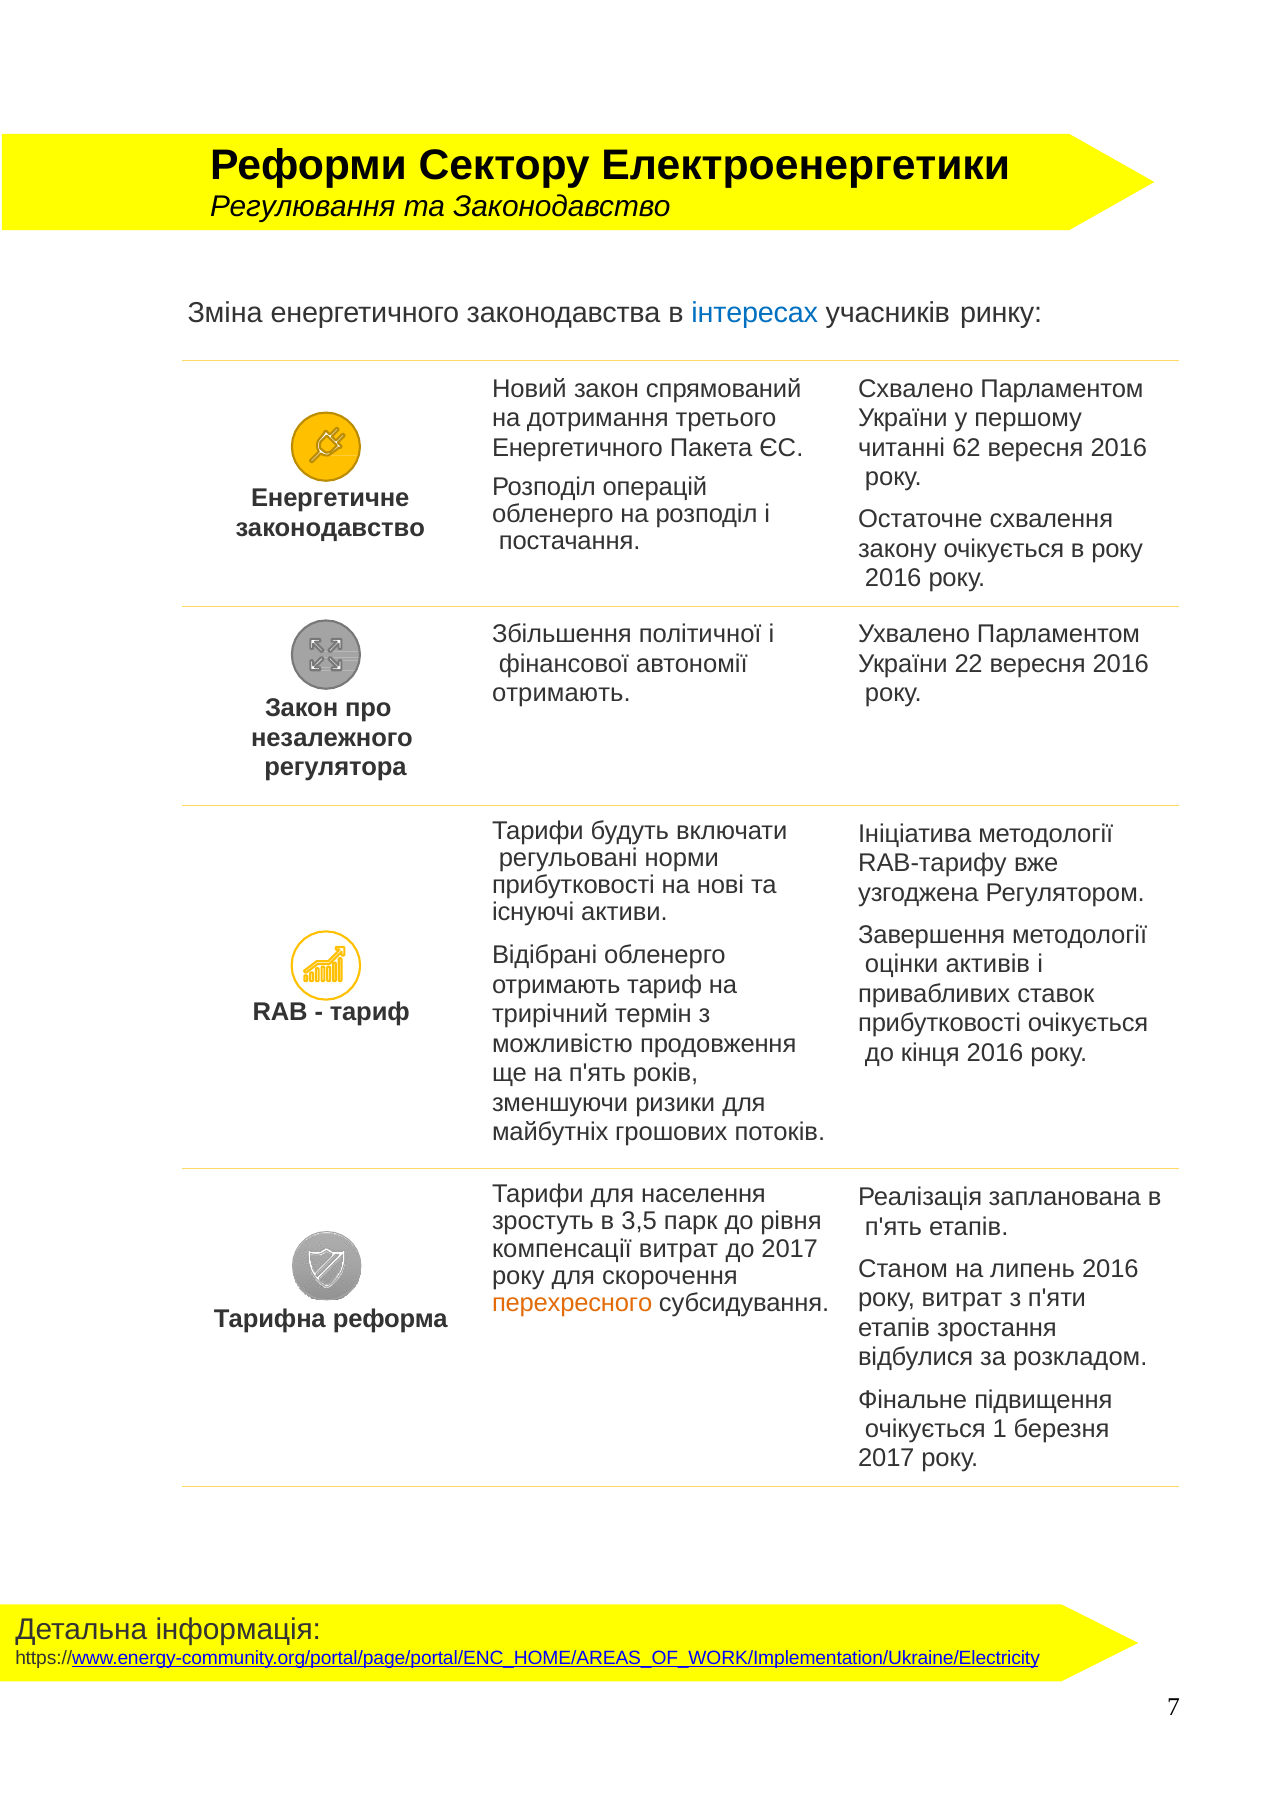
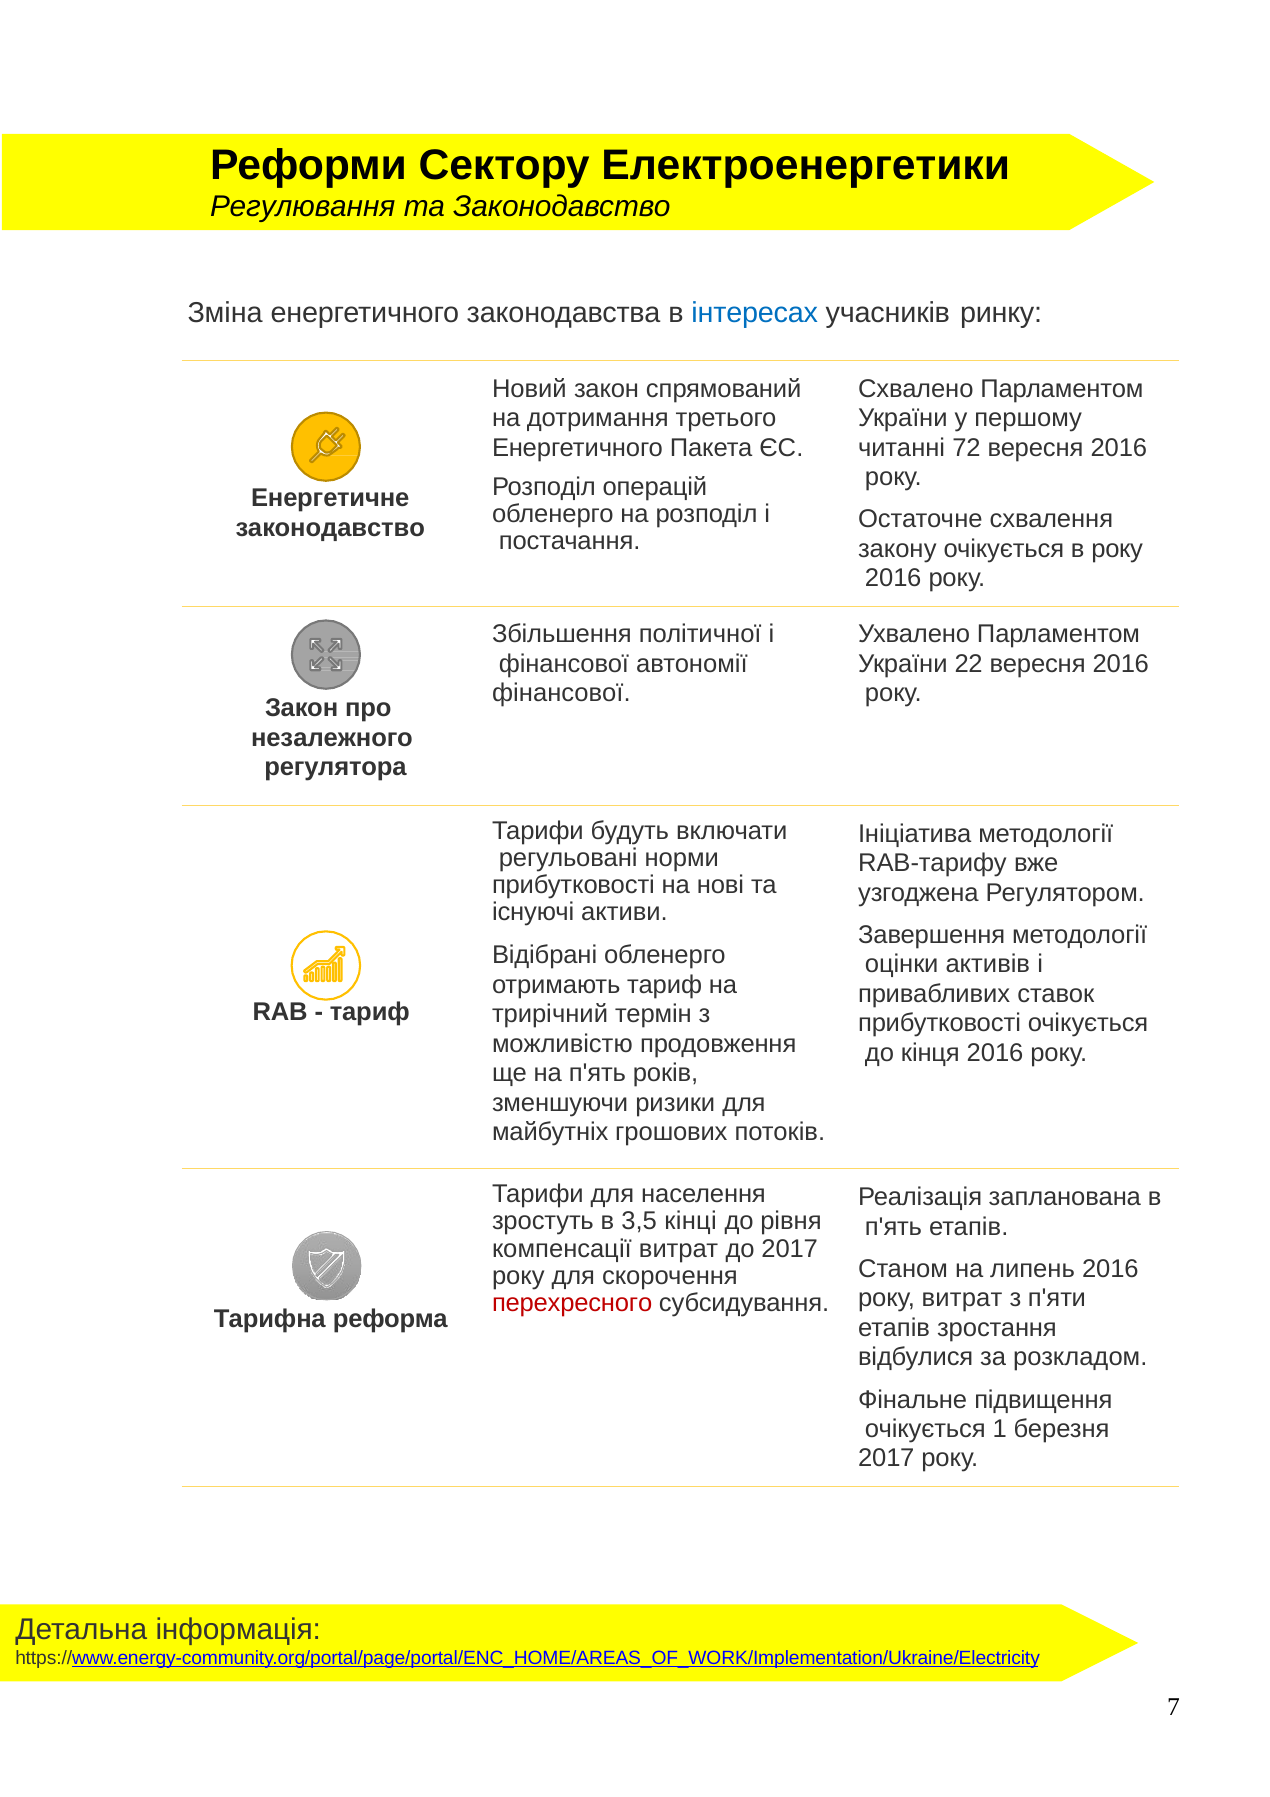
62: 62 -> 72 (967, 448)
отримають: отримають -> фінансової (561, 693)
парк: парк -> кінці (691, 1222)
перехресного colour: orange -> red (572, 1303)
